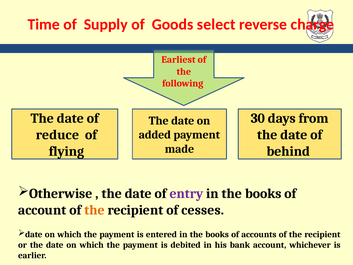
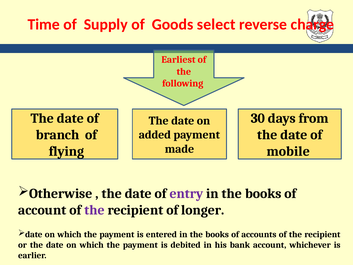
reduce: reduce -> branch (58, 135)
behind: behind -> mobile (288, 151)
the colour: orange -> purple (94, 210)
cesses: cesses -> longer (203, 210)
